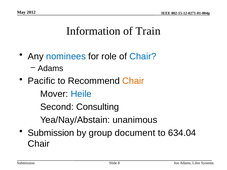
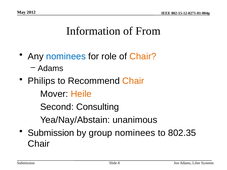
Train: Train -> From (148, 31)
Chair colour: blue -> orange (143, 56)
Pacific: Pacific -> Philips (42, 81)
Heile colour: blue -> orange (81, 94)
group document: document -> nominees (135, 133)
634.04: 634.04 -> 802.35 (182, 133)
